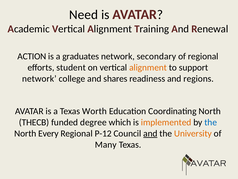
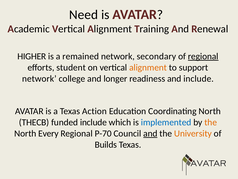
ACTION: ACTION -> HIGHER (32, 56)
graduates: graduates -> remained (81, 56)
regional underline: none -> present (203, 56)
shares: shares -> longer (115, 78)
and regions: regions -> include (199, 78)
Worth: Worth -> Action (94, 111)
funded degree: degree -> include (93, 122)
implemented colour: orange -> blue (166, 122)
the colour: blue -> orange (211, 122)
P-12: P-12 -> P-70 (103, 133)
Many: Many -> Builds (106, 144)
